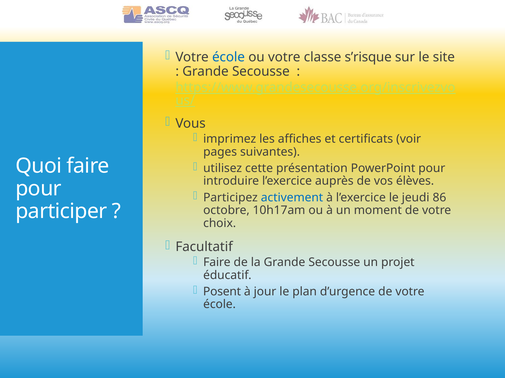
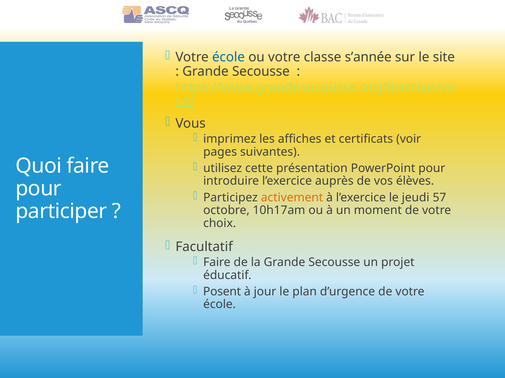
s’risque: s’risque -> s’année (368, 57)
activement colour: blue -> orange (292, 198)
86: 86 -> 57 (439, 198)
